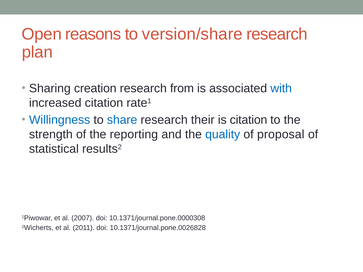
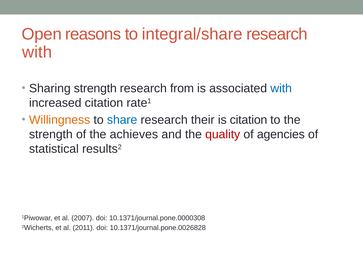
version/share: version/share -> integral/share (192, 34)
plan: plan -> with (37, 52)
Sharing creation: creation -> strength (95, 89)
Willingness colour: blue -> orange (60, 120)
reporting: reporting -> achieves (134, 135)
quality colour: blue -> red (223, 135)
proposal: proposal -> agencies (281, 135)
